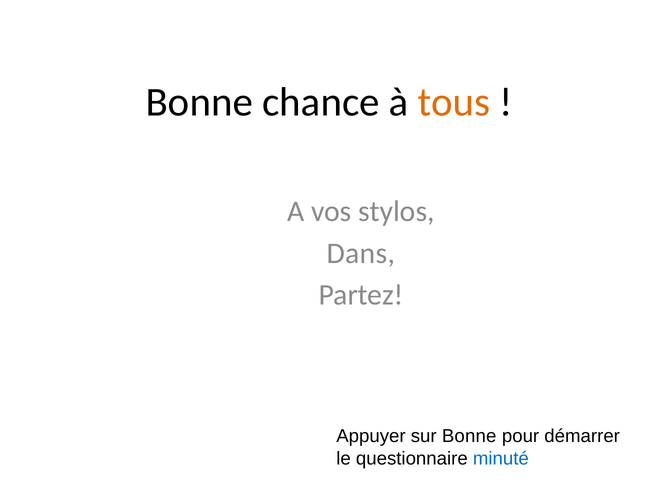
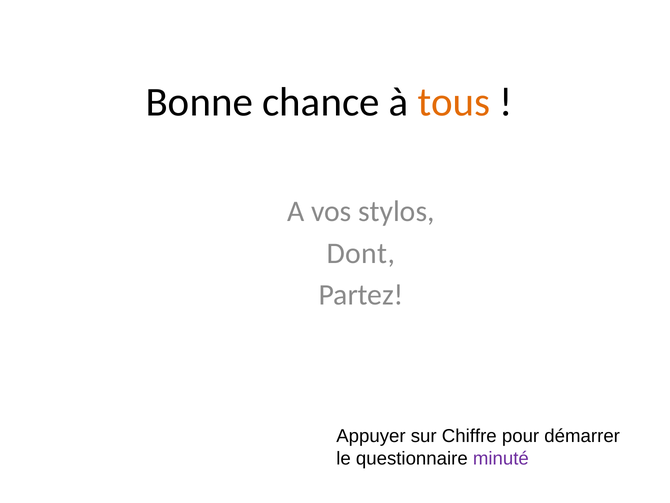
Dans: Dans -> Dont (361, 253)
sur Bonne: Bonne -> Chiffre (469, 436)
minuté colour: blue -> purple (501, 458)
